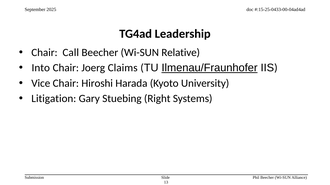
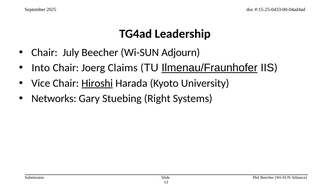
Call: Call -> July (71, 53)
Relative: Relative -> Adjourn (181, 53)
Hiroshi underline: none -> present (97, 84)
Litigation: Litigation -> Networks (54, 99)
